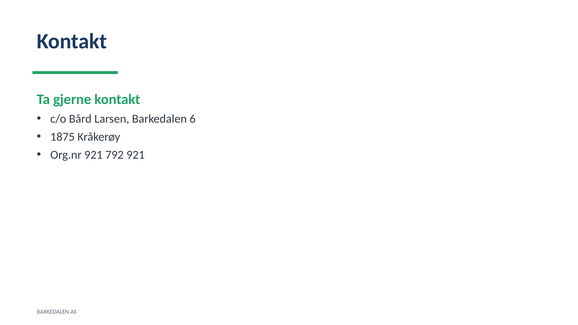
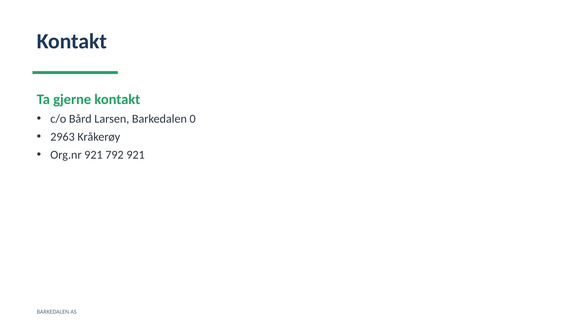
6: 6 -> 0 (193, 119)
1875: 1875 -> 2963 (63, 137)
